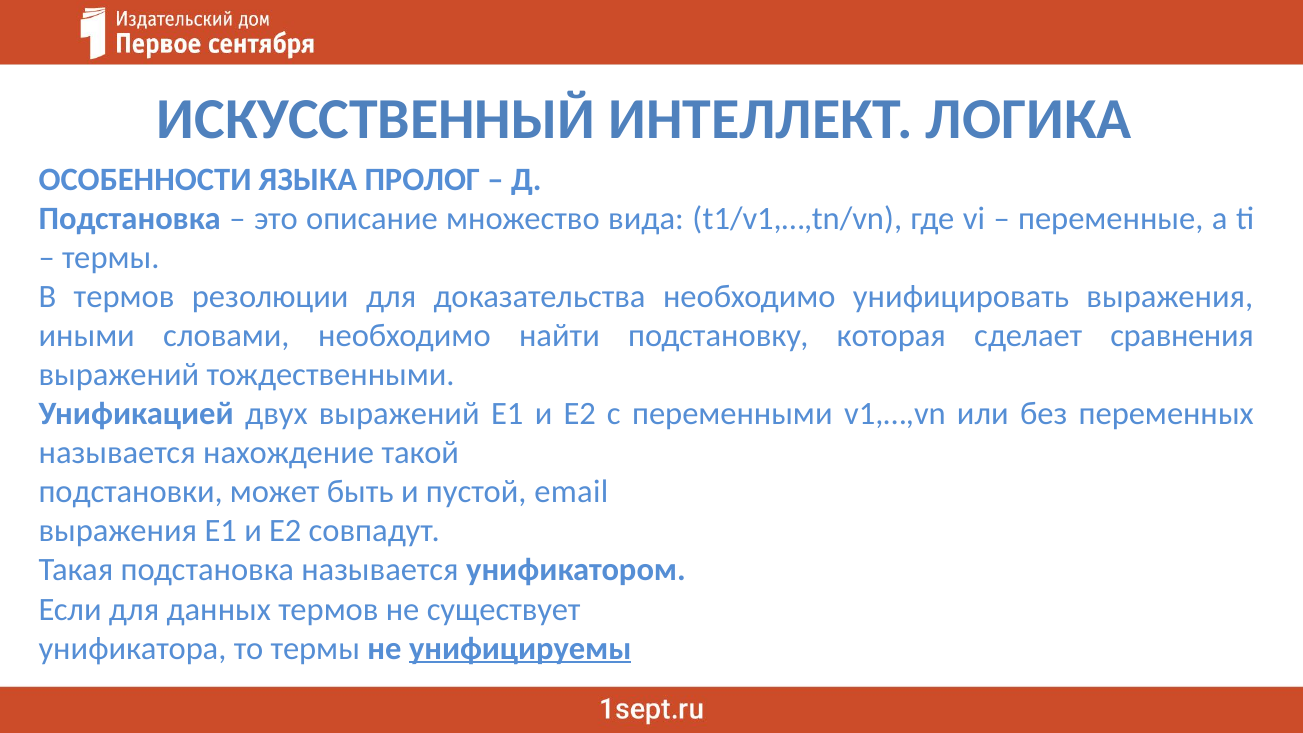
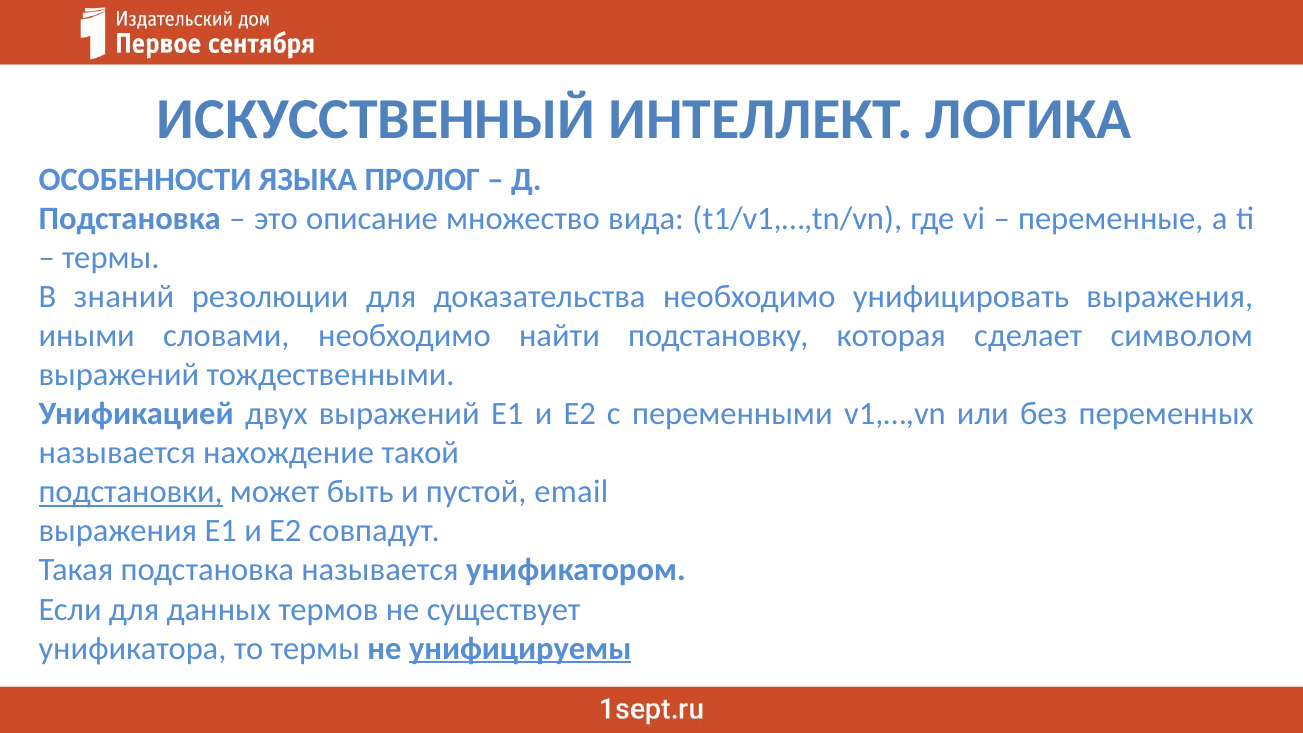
В термов: термов -> знаний (124, 297)
сравнения: сравнения -> символом (1182, 336)
подстановки underline: none -> present (131, 492)
